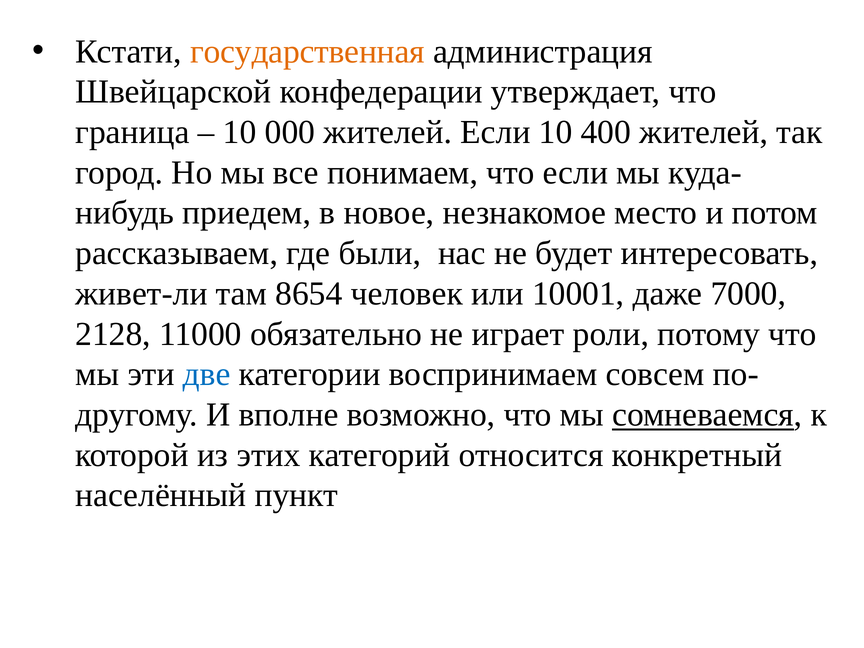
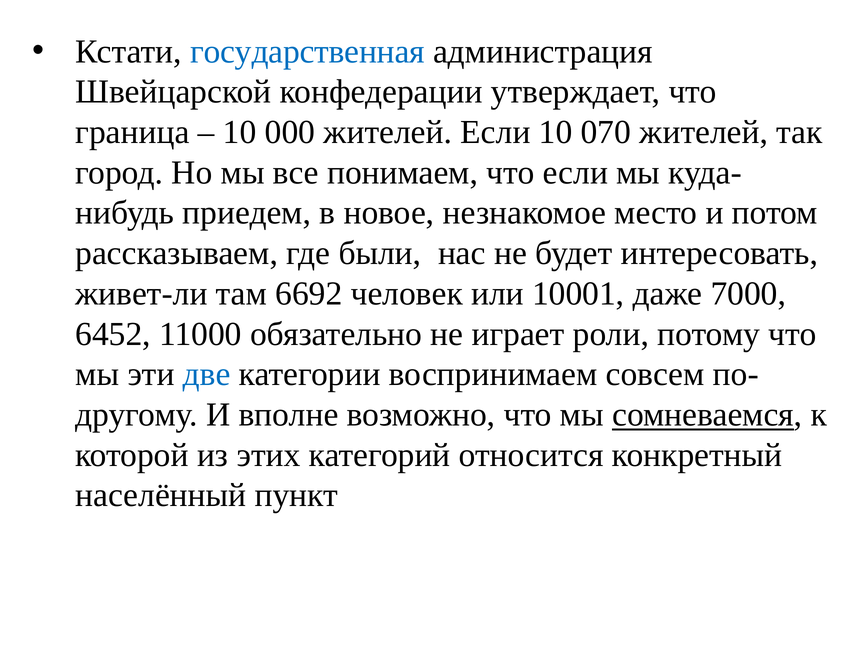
государственная colour: orange -> blue (307, 52)
400: 400 -> 070 (606, 132)
8654: 8654 -> 6692 (309, 294)
2128: 2128 -> 6452 (113, 334)
